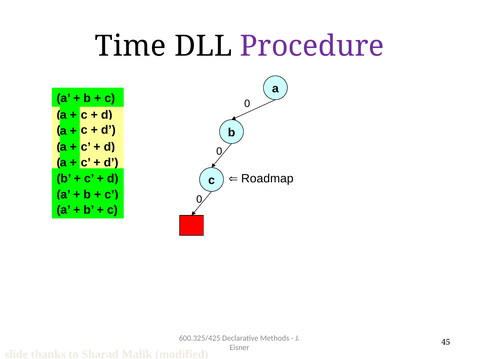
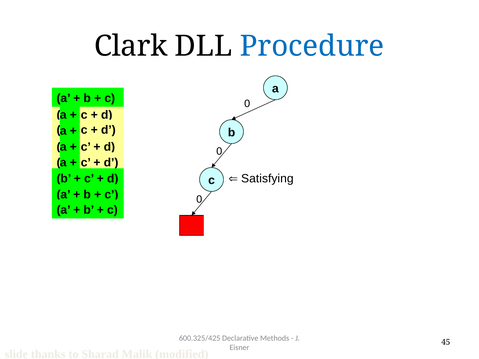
Time: Time -> Clark (131, 46)
Procedure colour: purple -> blue (312, 46)
Roadmap: Roadmap -> Satisfying (267, 179)
